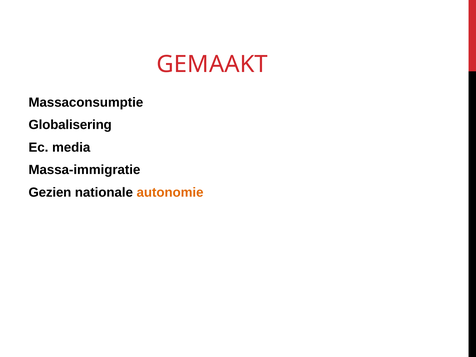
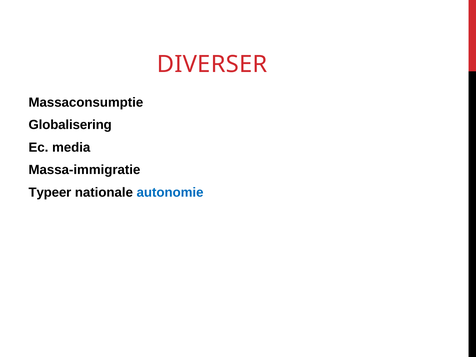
GEMAAKT: GEMAAKT -> DIVERSER (212, 64)
Gezien: Gezien -> Typeer (50, 192)
autonomie colour: orange -> blue (170, 192)
